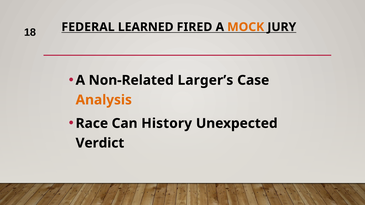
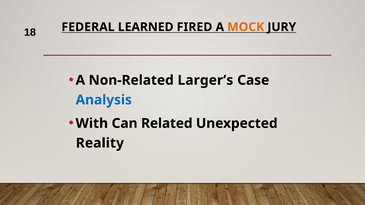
Analysis colour: orange -> blue (104, 100)
Race: Race -> With (92, 124)
History: History -> Related (167, 124)
Verdict: Verdict -> Reality (100, 143)
